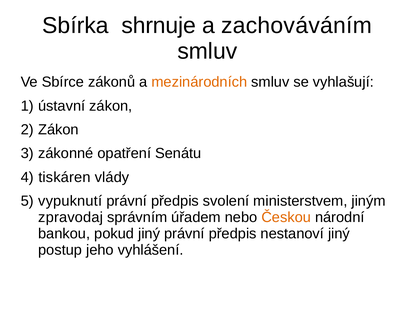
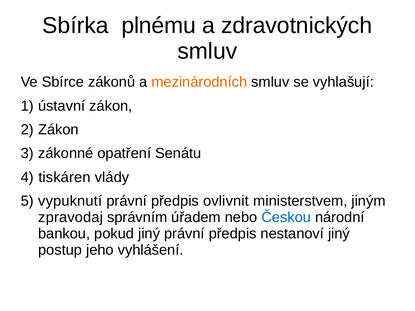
shrnuje: shrnuje -> plnému (159, 26)
zachováváním: zachováváním -> zdravotnických (297, 26)
svolení: svolení -> ovlivnit (226, 201)
Českou colour: orange -> blue (286, 218)
